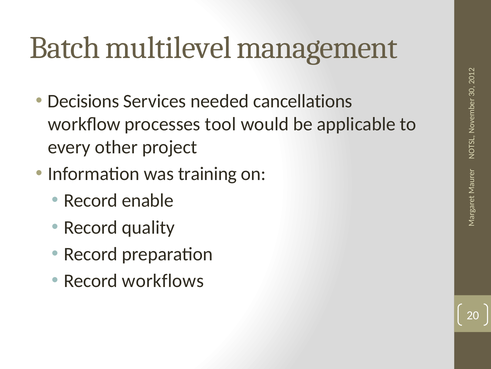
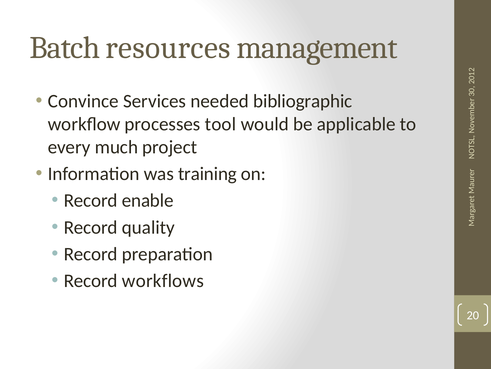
multilevel: multilevel -> resources (168, 48)
Decisions: Decisions -> Convince (83, 101)
cancellations: cancellations -> bibliographic (303, 101)
other: other -> much (116, 147)
